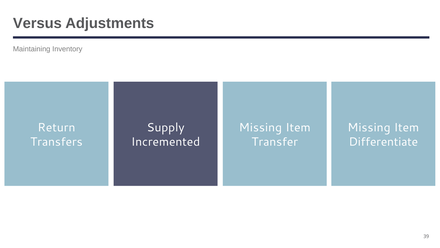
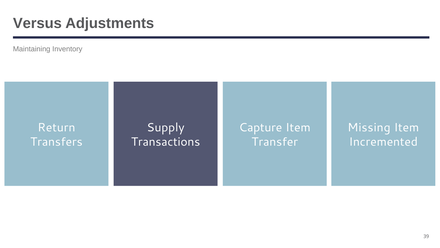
Missing: Missing -> Capture (261, 127)
Incremented: Incremented -> Transactions (166, 142)
Differentiate: Differentiate -> Incremented (383, 142)
